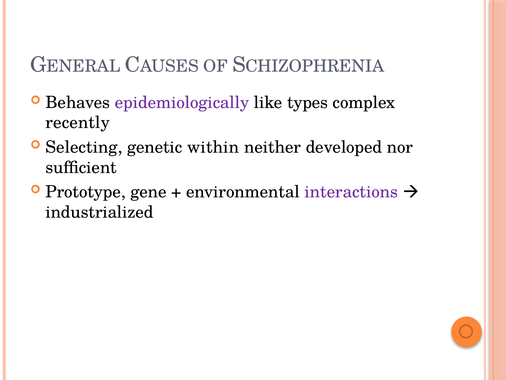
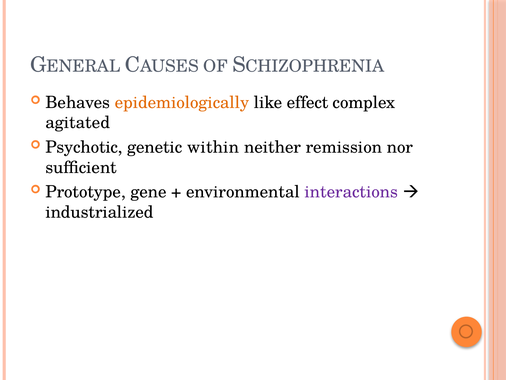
epidemiologically colour: purple -> orange (182, 102)
types: types -> effect (308, 102)
recently: recently -> agitated (78, 123)
Selecting: Selecting -> Psychotic (84, 147)
developed: developed -> remission (344, 147)
